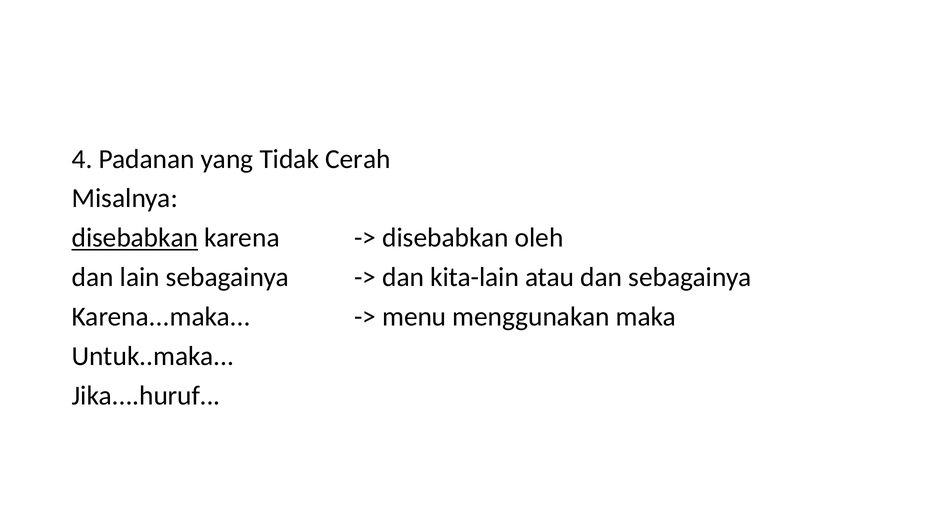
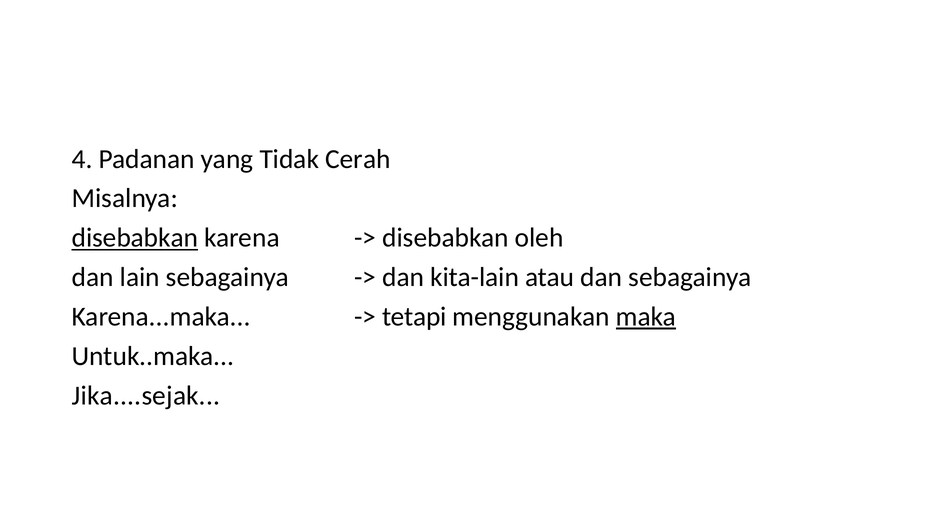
menu: menu -> tetapi (414, 317)
maka underline: none -> present (646, 317)
Jika....huruf: Jika....huruf -> Jika....sejak (146, 396)
